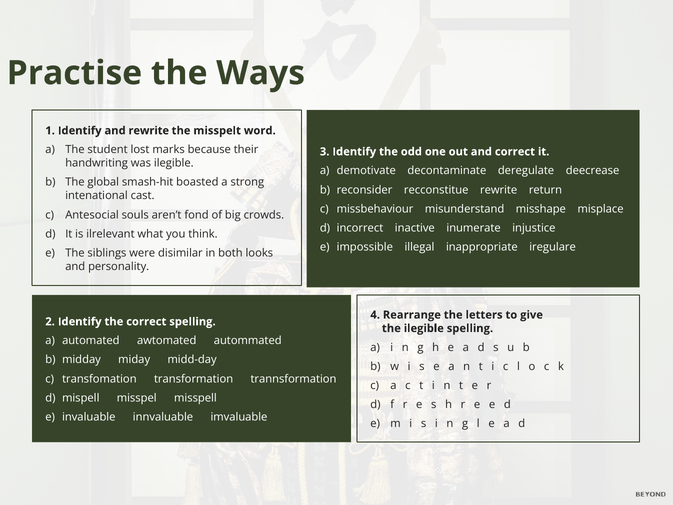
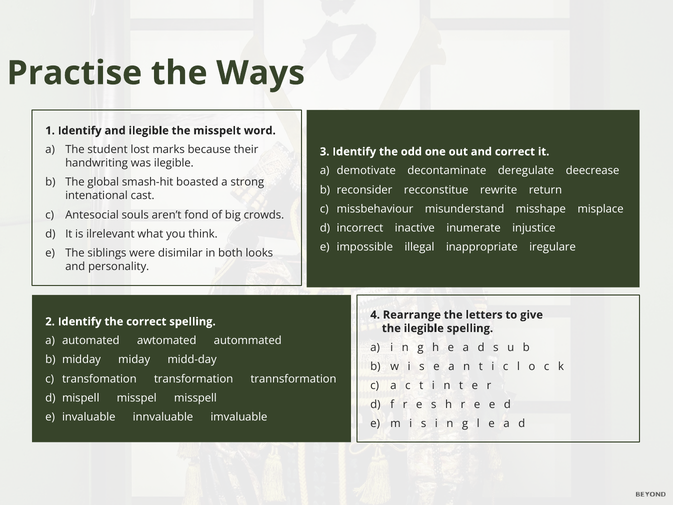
and rewrite: rewrite -> ilegible (149, 131)
